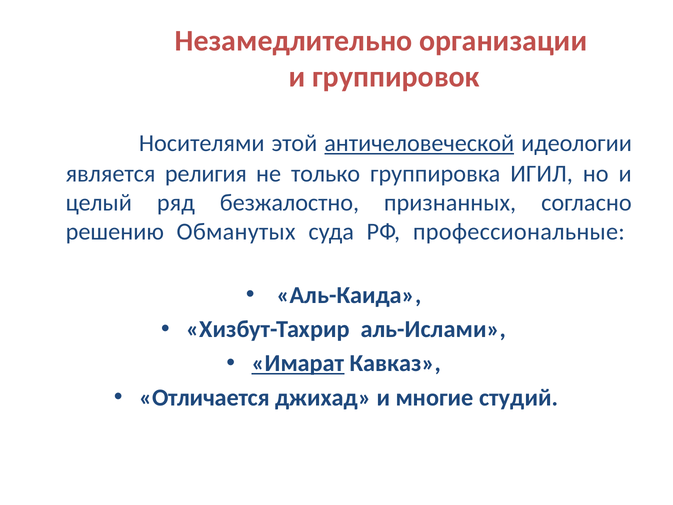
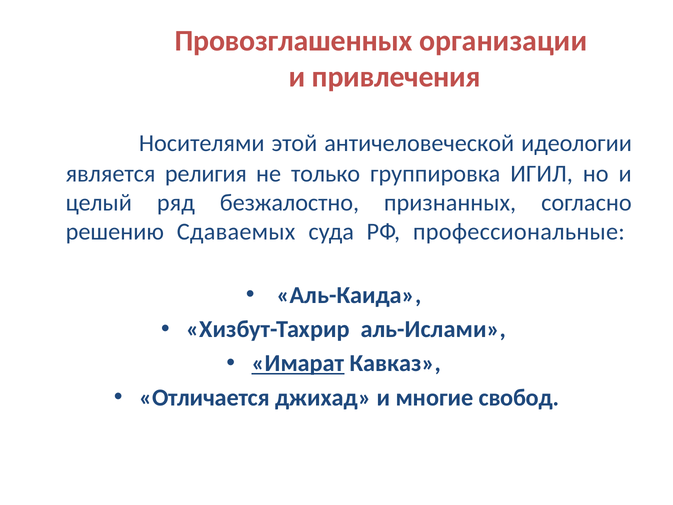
Незамедлительно: Незамедлительно -> Провозглашенных (294, 41)
группировок: группировок -> привлечения (396, 77)
античеловеческой underline: present -> none (419, 143)
Обманутых: Обманутых -> Сдаваемых (236, 232)
студий: студий -> свобод (519, 397)
